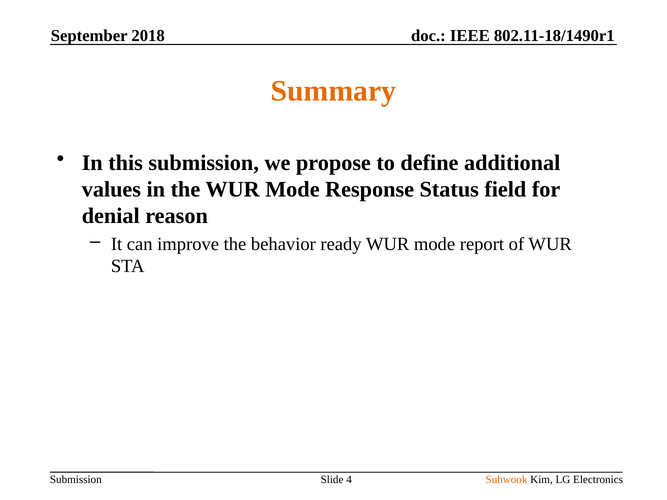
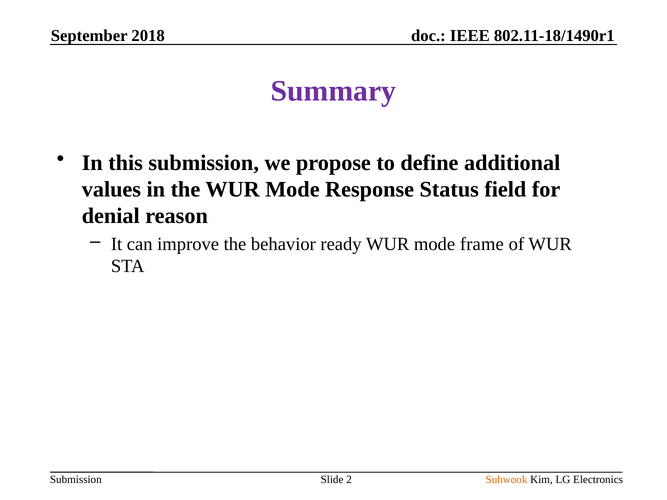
Summary colour: orange -> purple (333, 91)
report: report -> frame (482, 244)
4: 4 -> 2 (349, 480)
